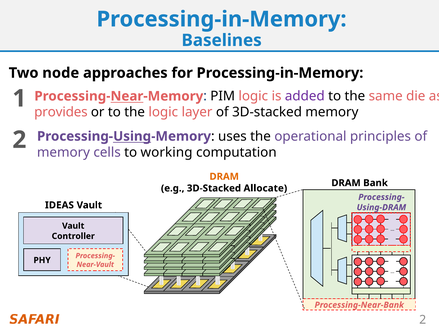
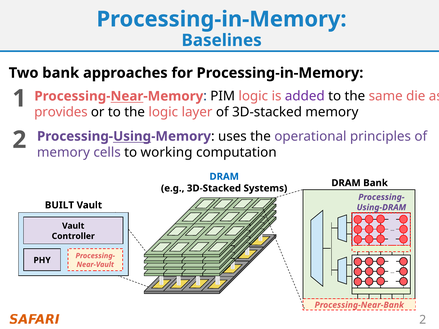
Two node: node -> bank (61, 73)
DRAM colour: orange -> blue (224, 177)
Allocate: Allocate -> Systems (265, 188)
IDEAS: IDEAS -> BUILT (59, 205)
